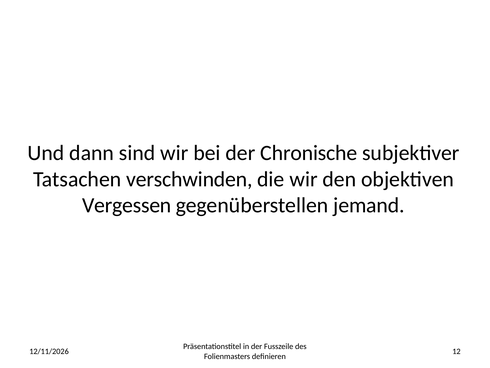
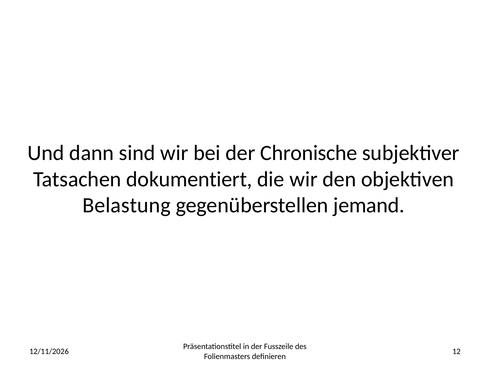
verschwinden: verschwinden -> dokumentiert (189, 179)
Vergessen: Vergessen -> Belastung (127, 205)
